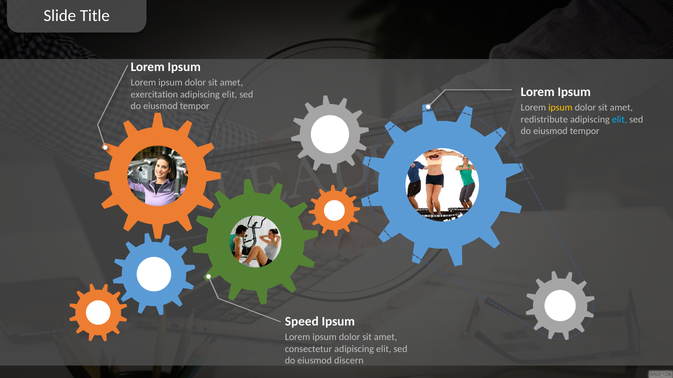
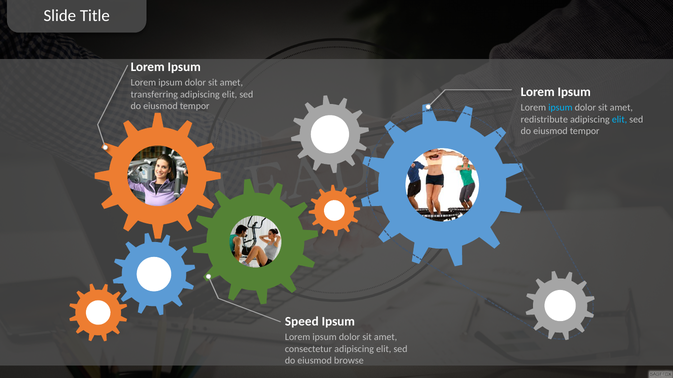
exercitation: exercitation -> transferring (154, 94)
ipsum colour: yellow -> light blue (560, 108)
discern: discern -> browse (349, 361)
